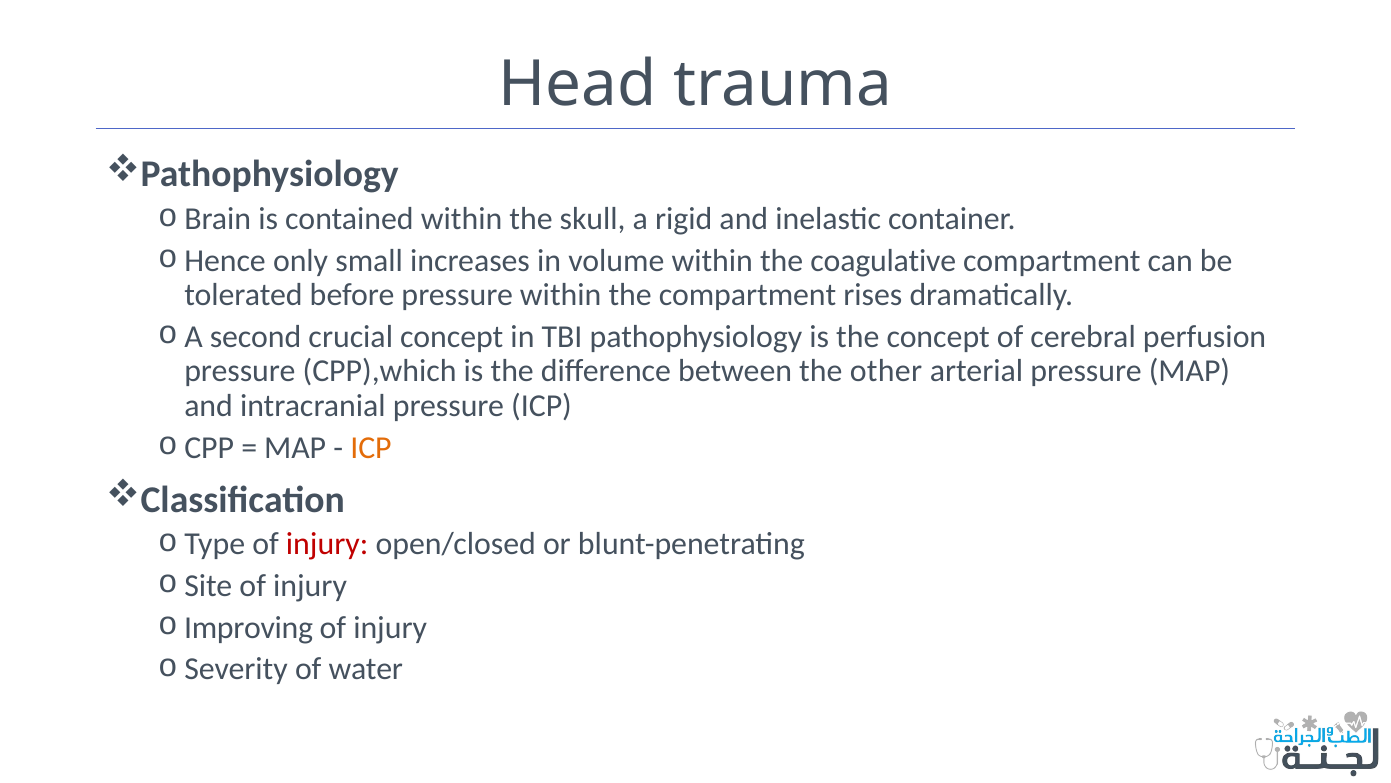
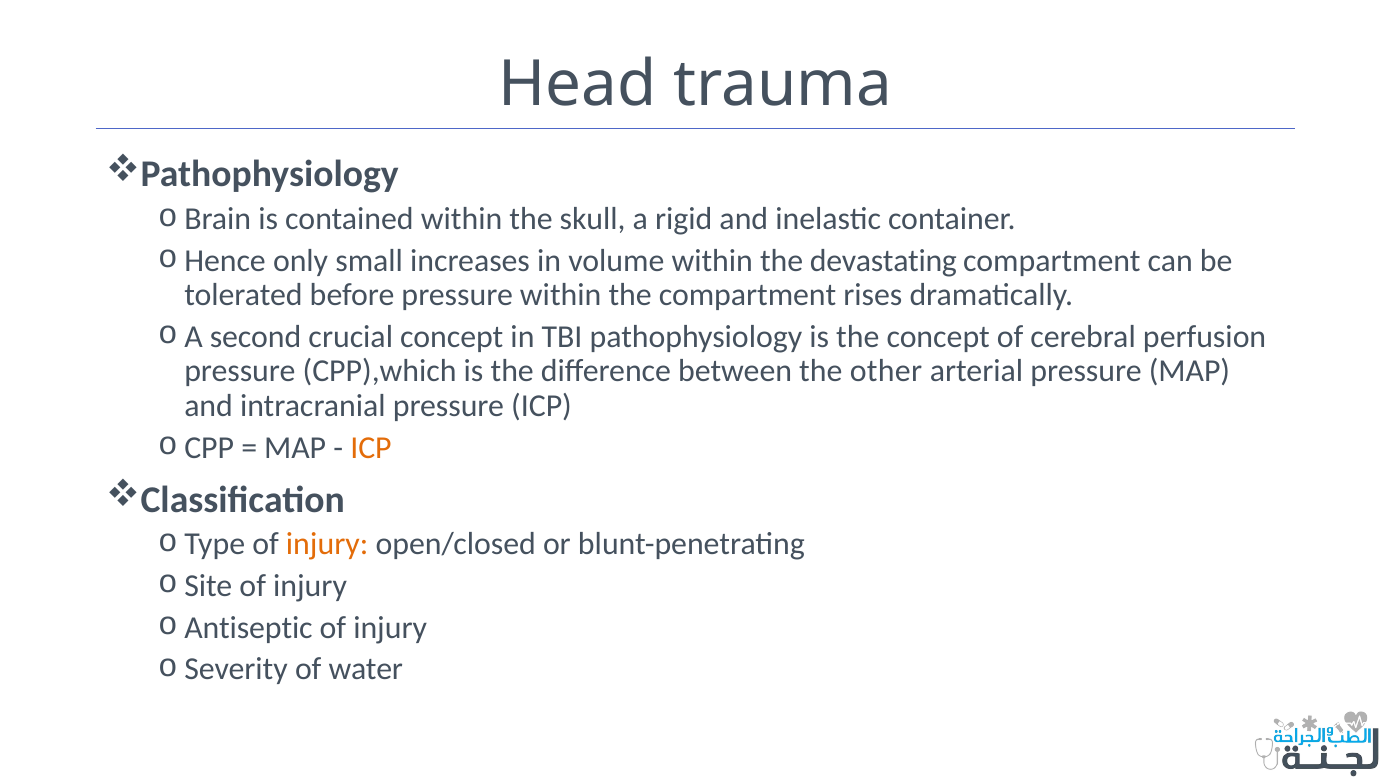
coagulative: coagulative -> devastating (883, 261)
injury colour: red -> orange (327, 544)
Improving: Improving -> Antiseptic (248, 627)
